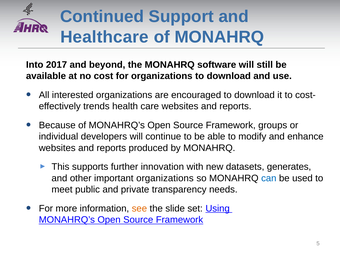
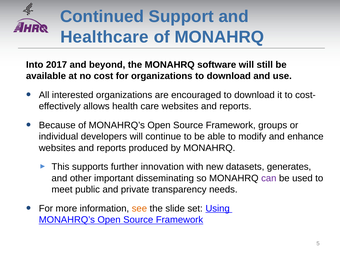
trends: trends -> allows (96, 106)
important organizations: organizations -> disseminating (165, 178)
can colour: blue -> purple (269, 178)
